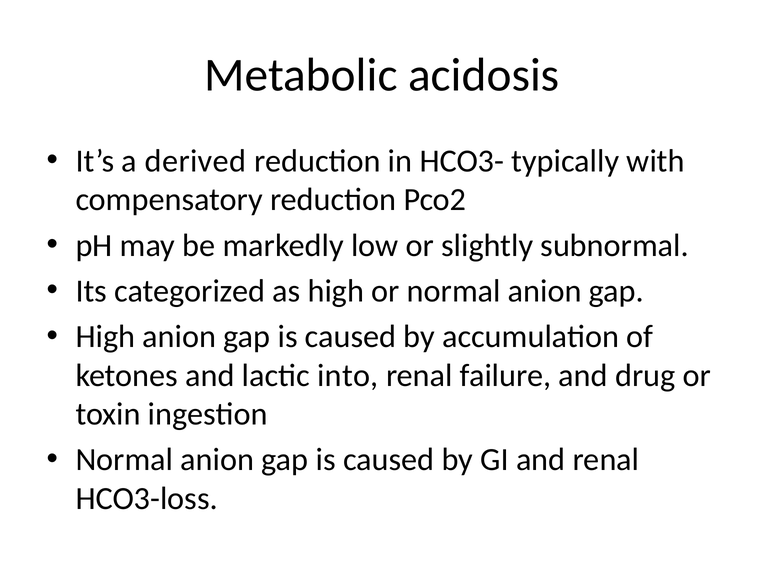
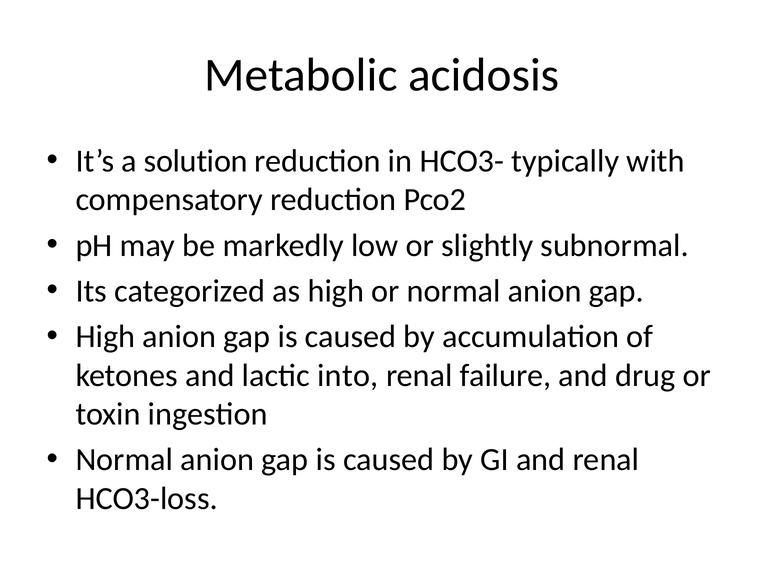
derived: derived -> solution (196, 161)
